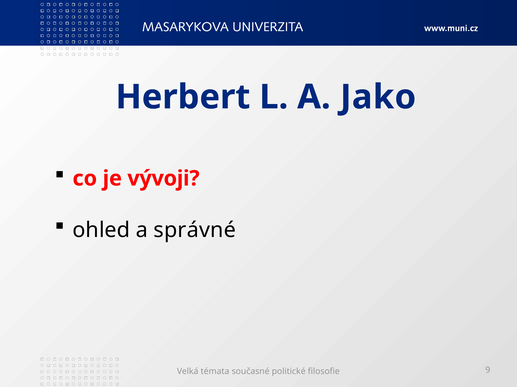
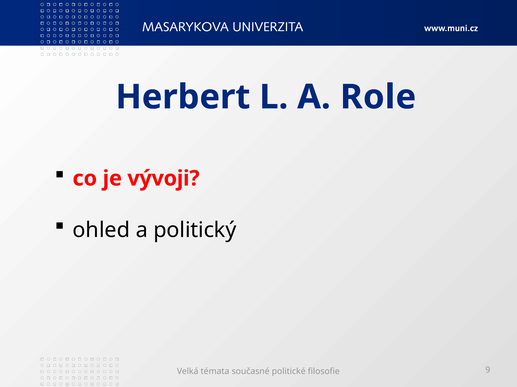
Jako: Jako -> Role (378, 97)
správné: správné -> politický (195, 230)
